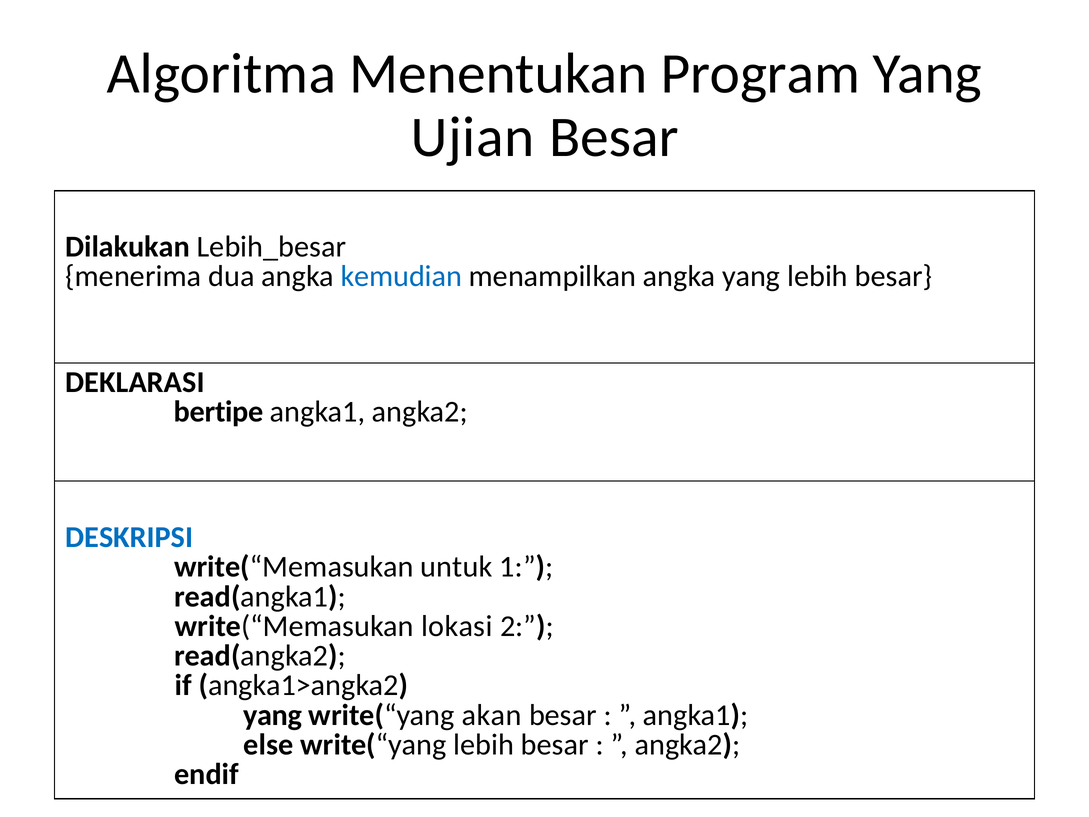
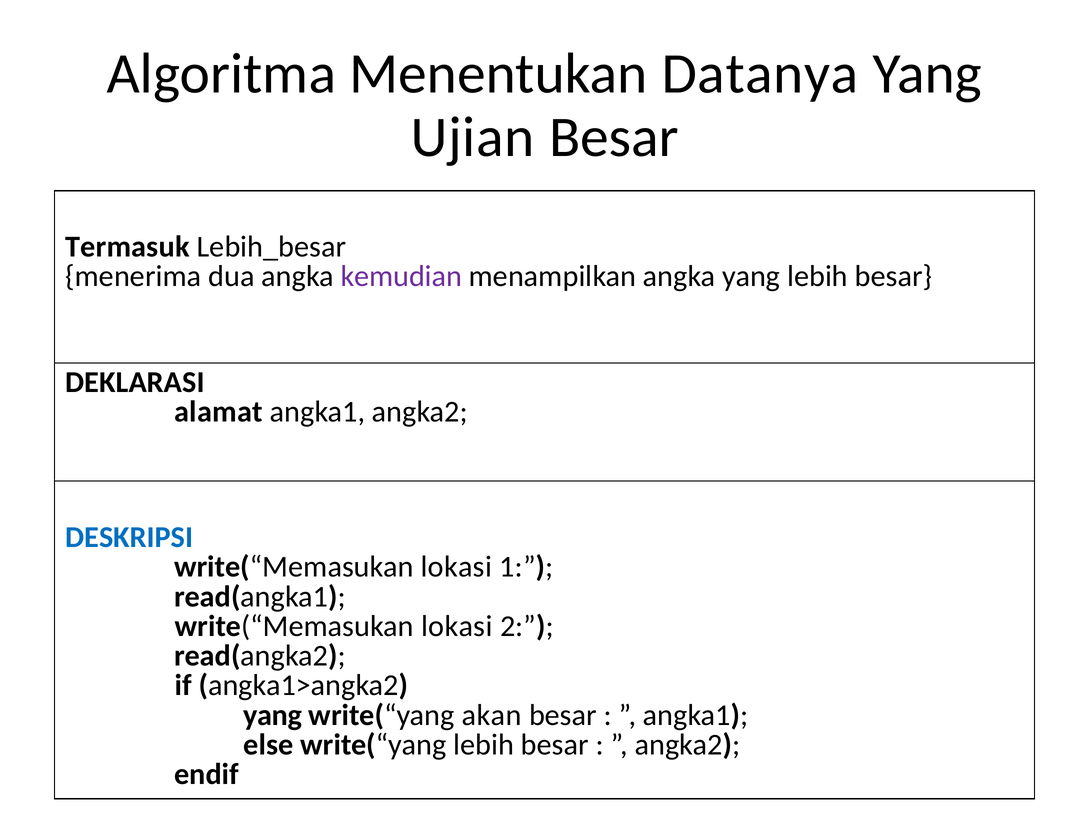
Program: Program -> Datanya (760, 74)
Dilakukan: Dilakukan -> Termasuk (127, 247)
kemudian colour: blue -> purple (401, 276)
bertipe: bertipe -> alamat (218, 412)
untuk: untuk -> lokasi (456, 567)
